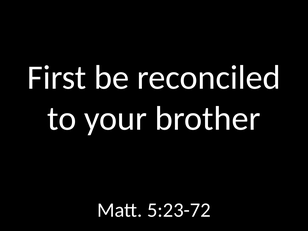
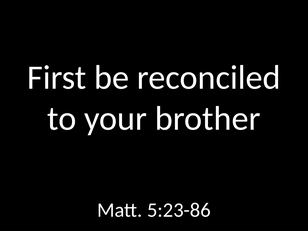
5:23-72: 5:23-72 -> 5:23-86 (179, 210)
